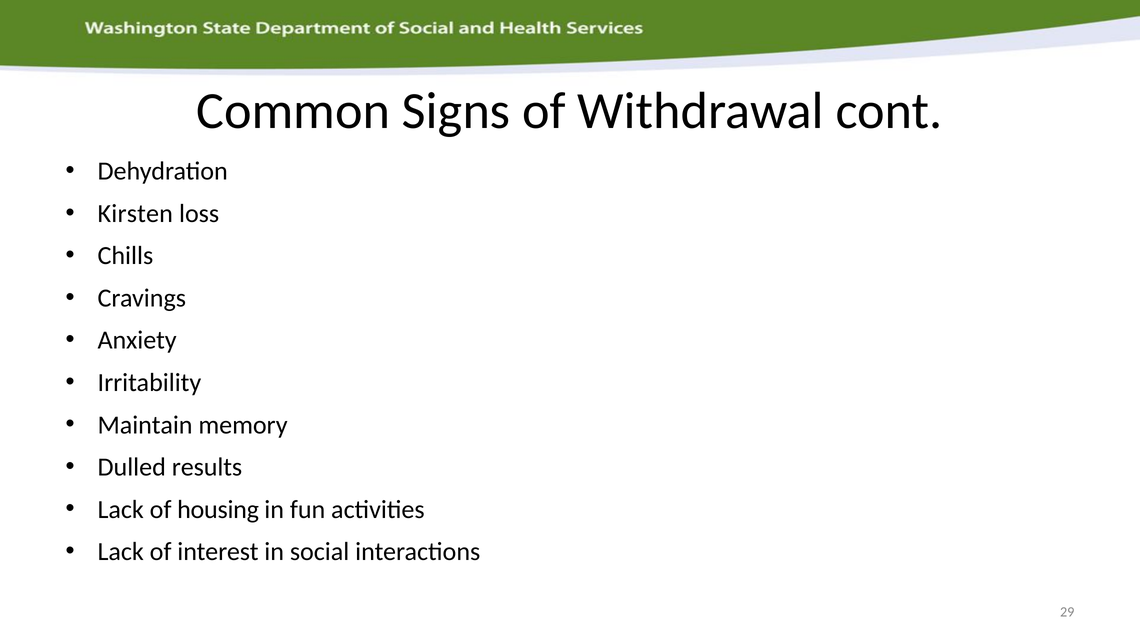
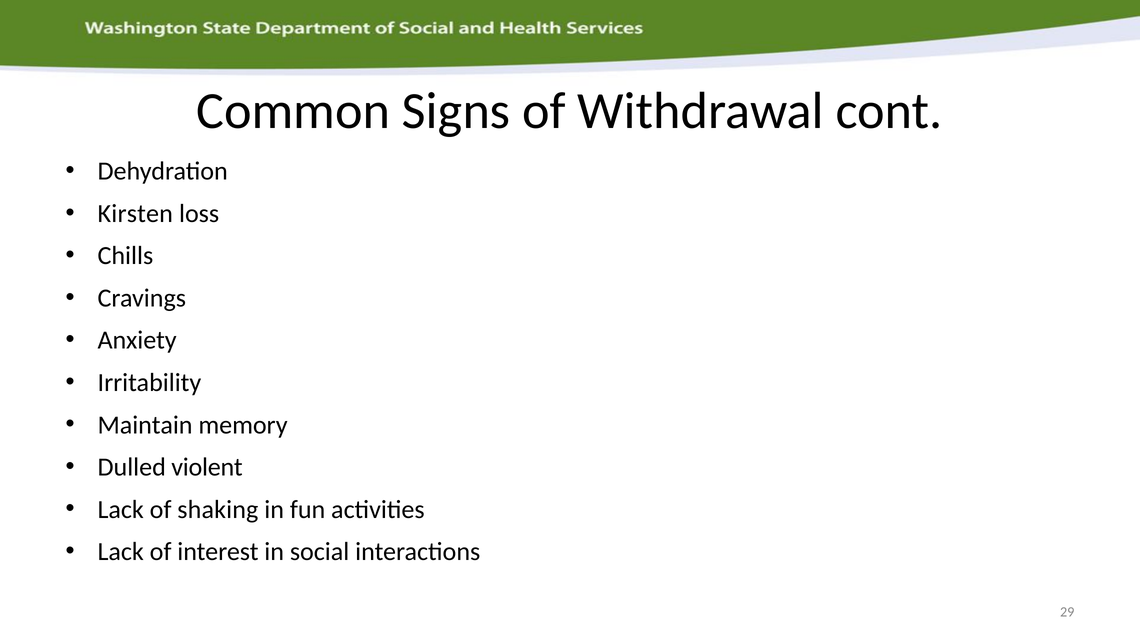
results: results -> violent (207, 467)
housing: housing -> shaking (218, 510)
